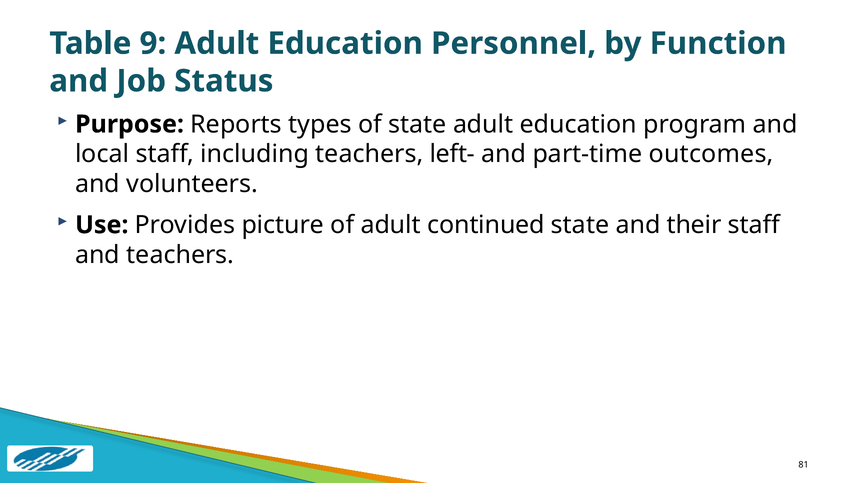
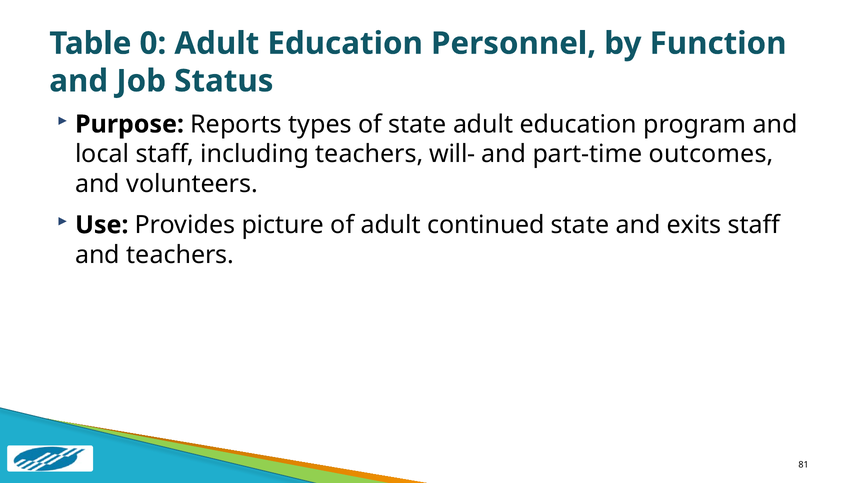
9: 9 -> 0 (153, 43)
left-: left- -> will- (452, 154)
their: their -> exits (694, 225)
